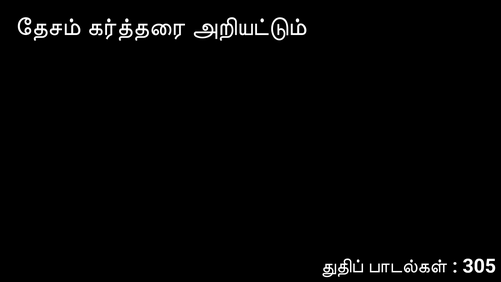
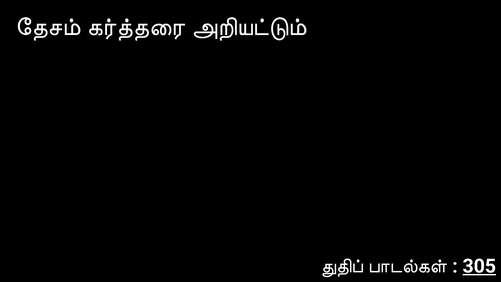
305 underline: none -> present (479, 266)
